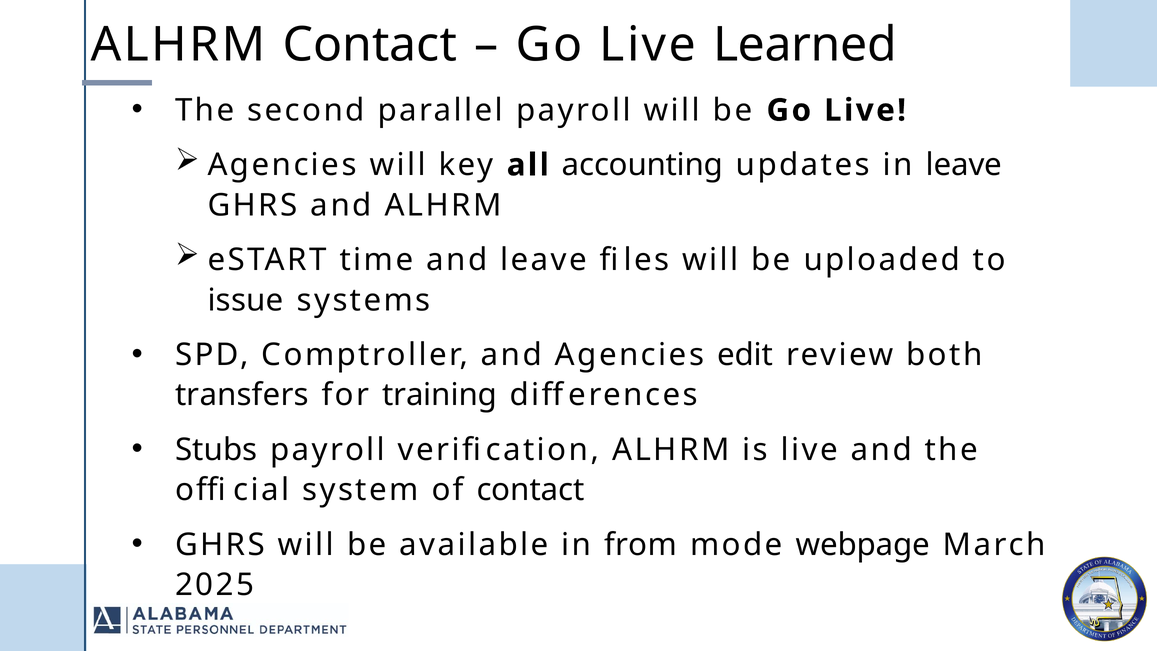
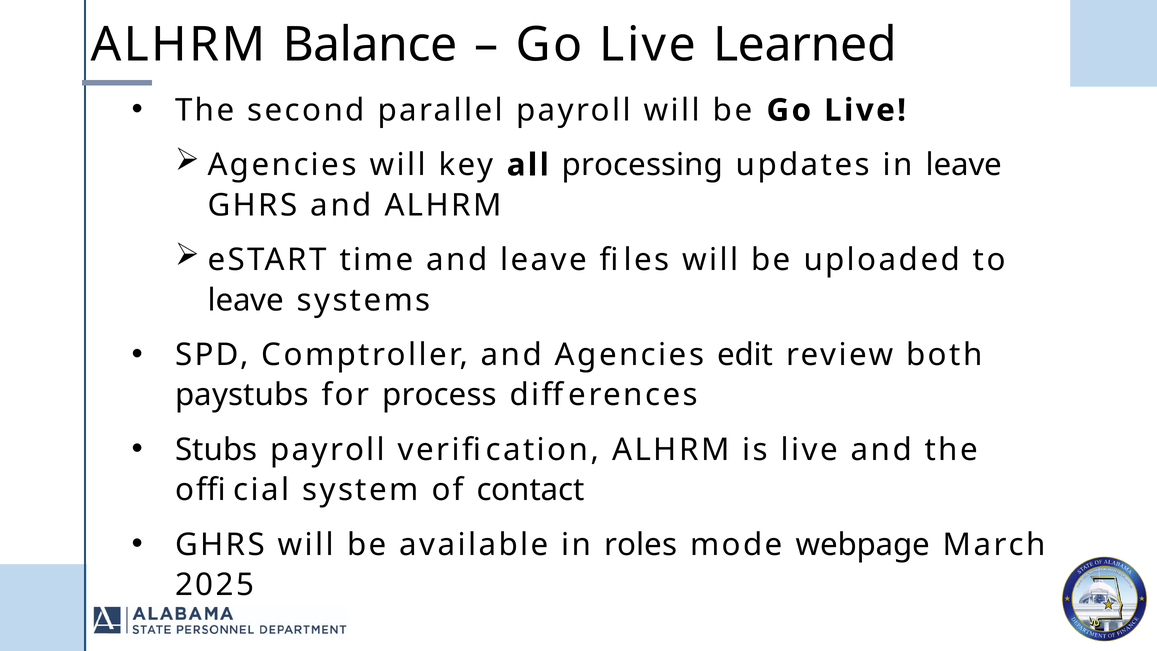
ALHRM Contact: Contact -> Balance (370, 45)
accounting: accounting -> processing (642, 165)
issue: issue -> leave (246, 300)
transfers: transfers -> paystubs (242, 395)
training: training -> process (439, 395)
from: from -> roles (641, 545)
